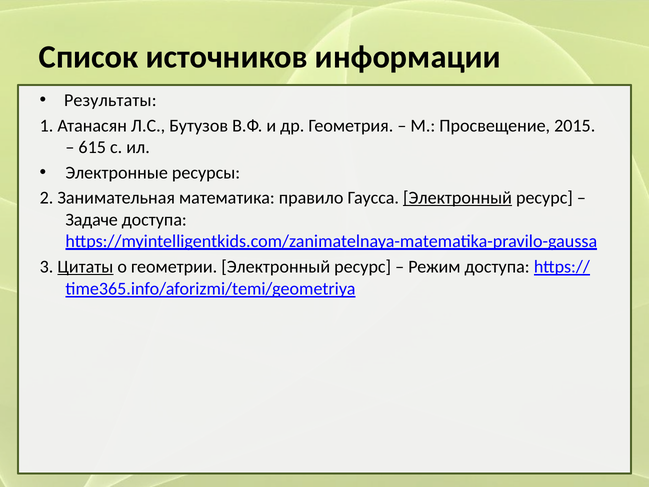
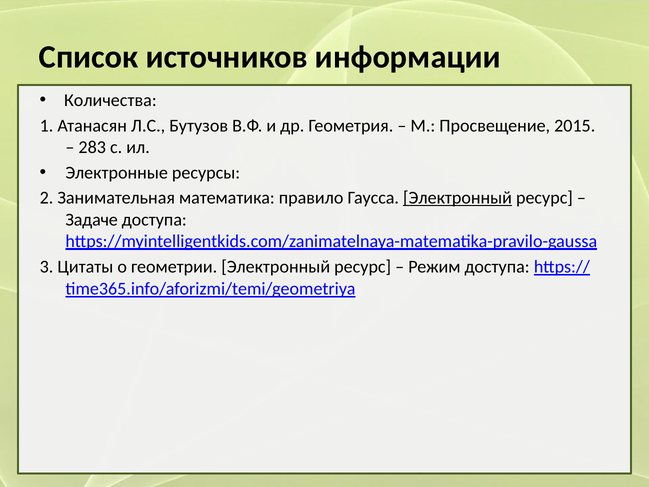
Результаты: Результаты -> Количества (110, 100)
615: 615 -> 283 (92, 147)
Цитаты underline: present -> none (85, 267)
